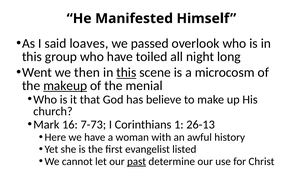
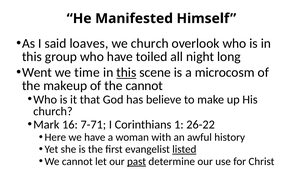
we passed: passed -> church (150, 44)
then: then -> time (87, 73)
makeup underline: present -> none (65, 86)
the menial: menial -> cannot (144, 86)
7-73: 7-73 -> 7-71 (93, 125)
26-13: 26-13 -> 26-22 (201, 125)
listed underline: none -> present (184, 150)
